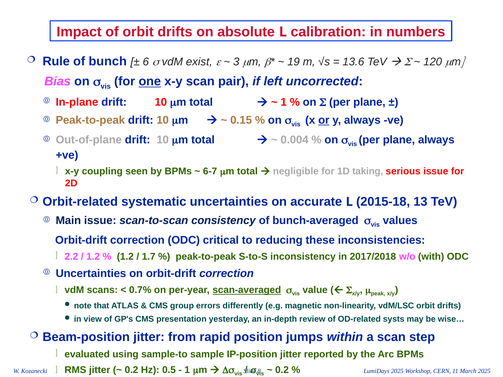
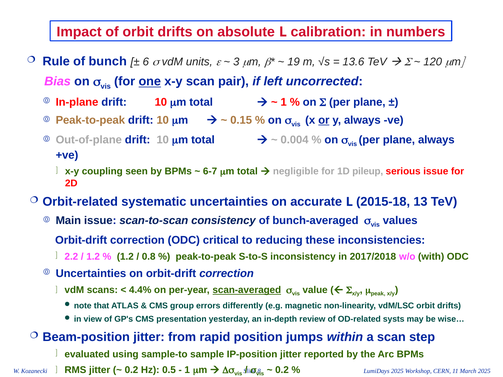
exist: exist -> units (199, 62)
taking: taking -> pileup (368, 171)
1.7: 1.7 -> 0.8 (149, 257)
0.7%: 0.7% -> 4.4% (140, 290)
